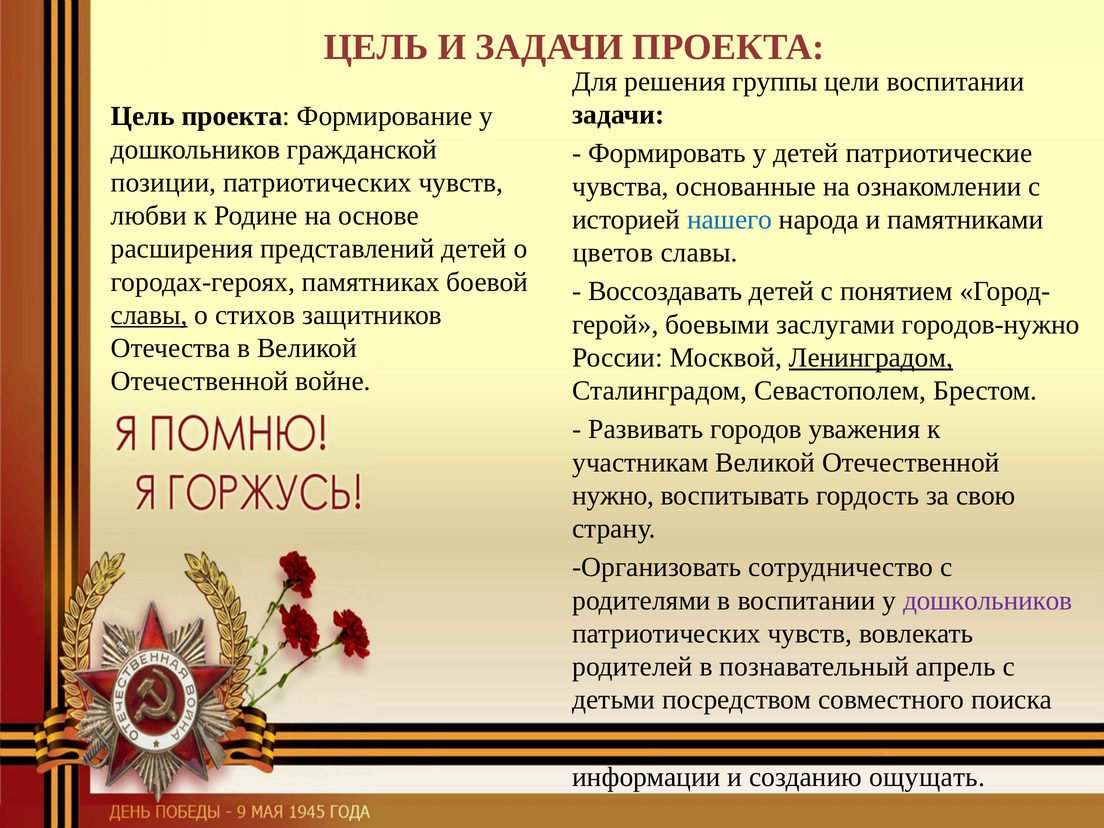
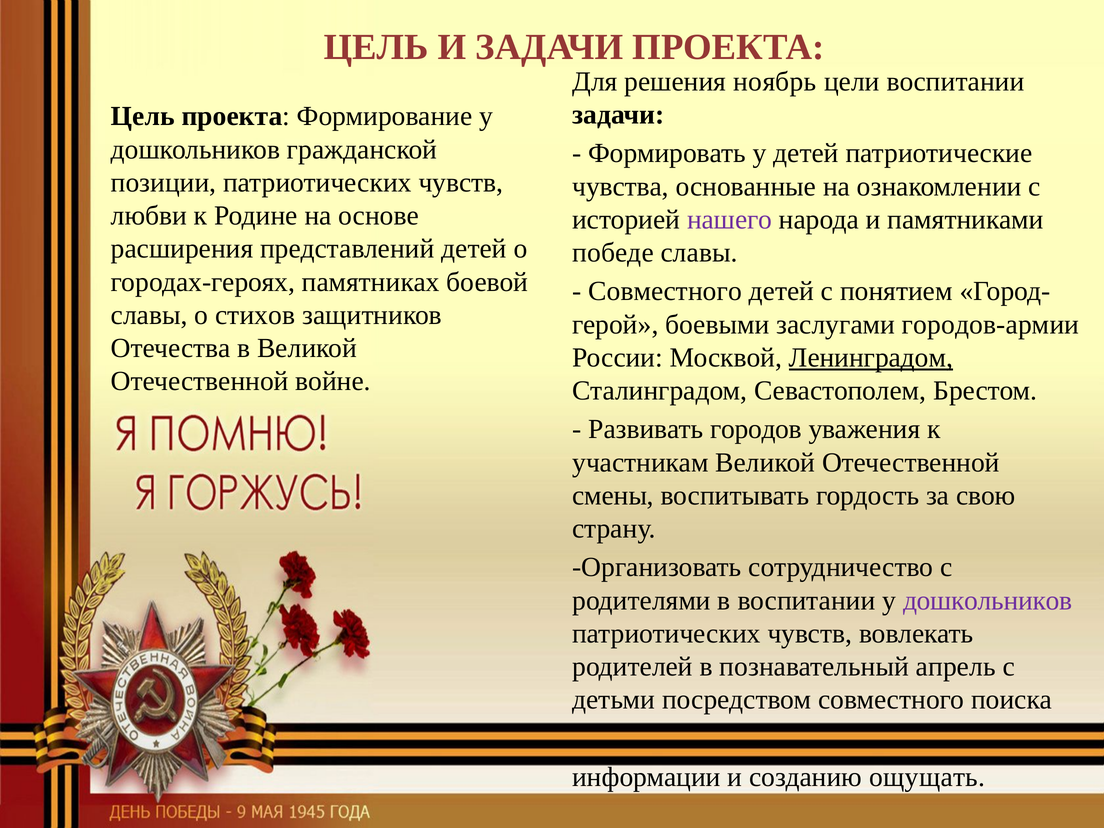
группы: группы -> ноябрь (775, 82)
нашего colour: blue -> purple (730, 220)
цветов: цветов -> победе (613, 253)
Воссоздавать: Воссоздавать -> Совместного (665, 291)
славы underline: present -> none (149, 315)
городов-нужно: городов-нужно -> городов-армии (991, 324)
нужно: нужно -> смены (613, 496)
